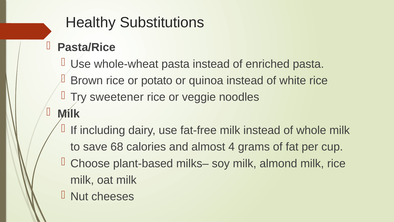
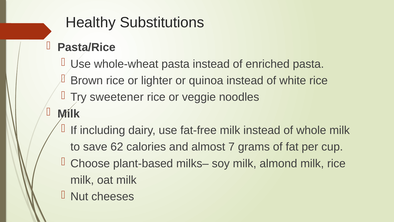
potato: potato -> lighter (157, 80)
68: 68 -> 62 (117, 147)
4: 4 -> 7 (232, 147)
